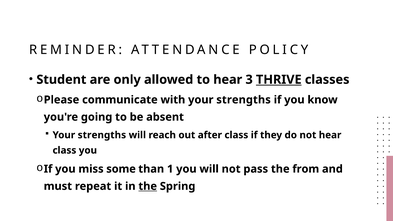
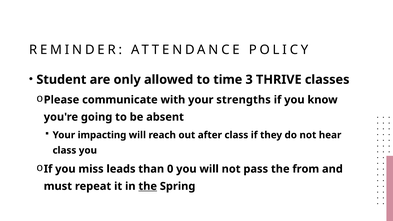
to hear: hear -> time (228, 80)
THRIVE underline: present -> none (279, 80)
strengths: strengths -> impacting (102, 135)
some: some -> leads (121, 169)
1: 1 -> 0 (170, 169)
